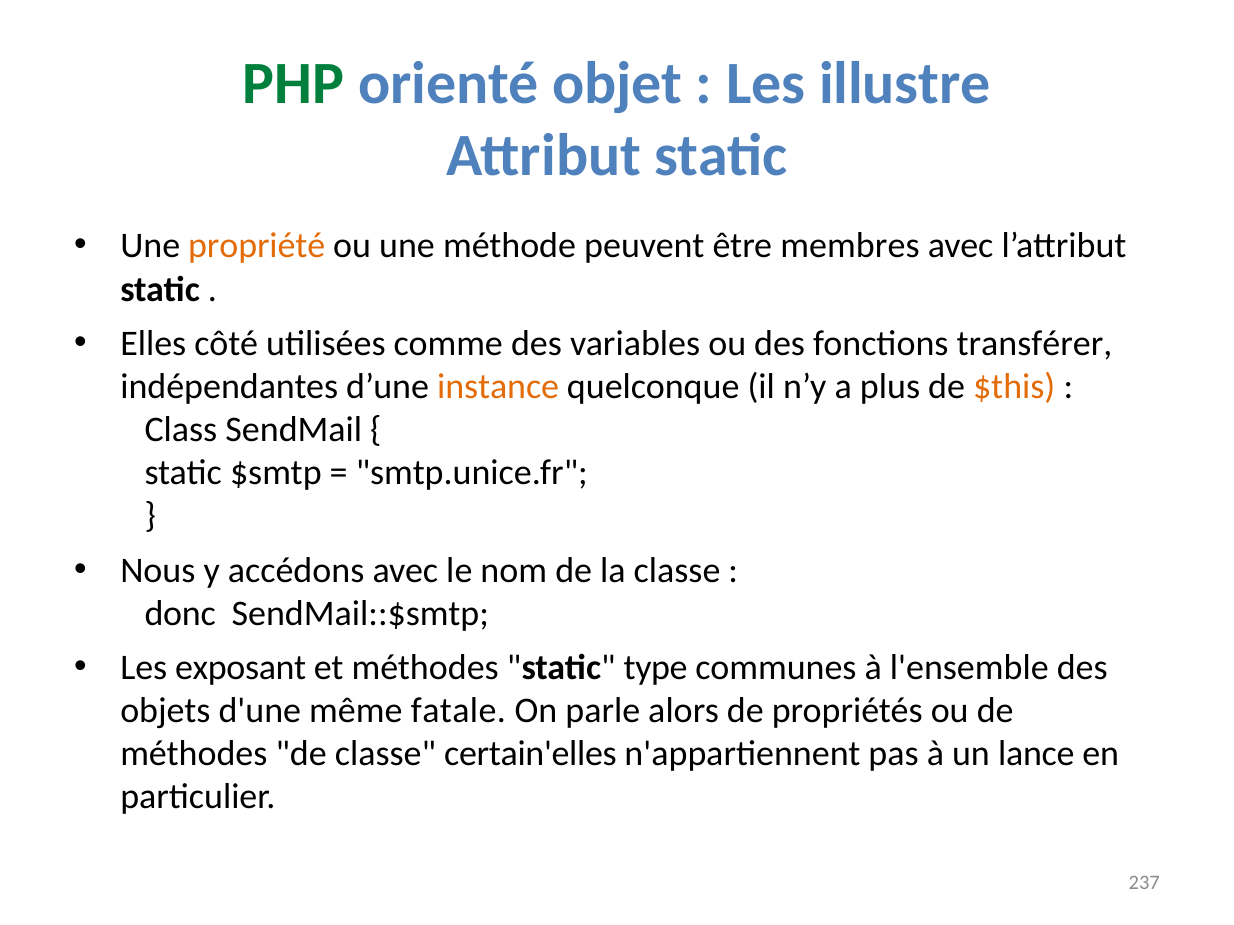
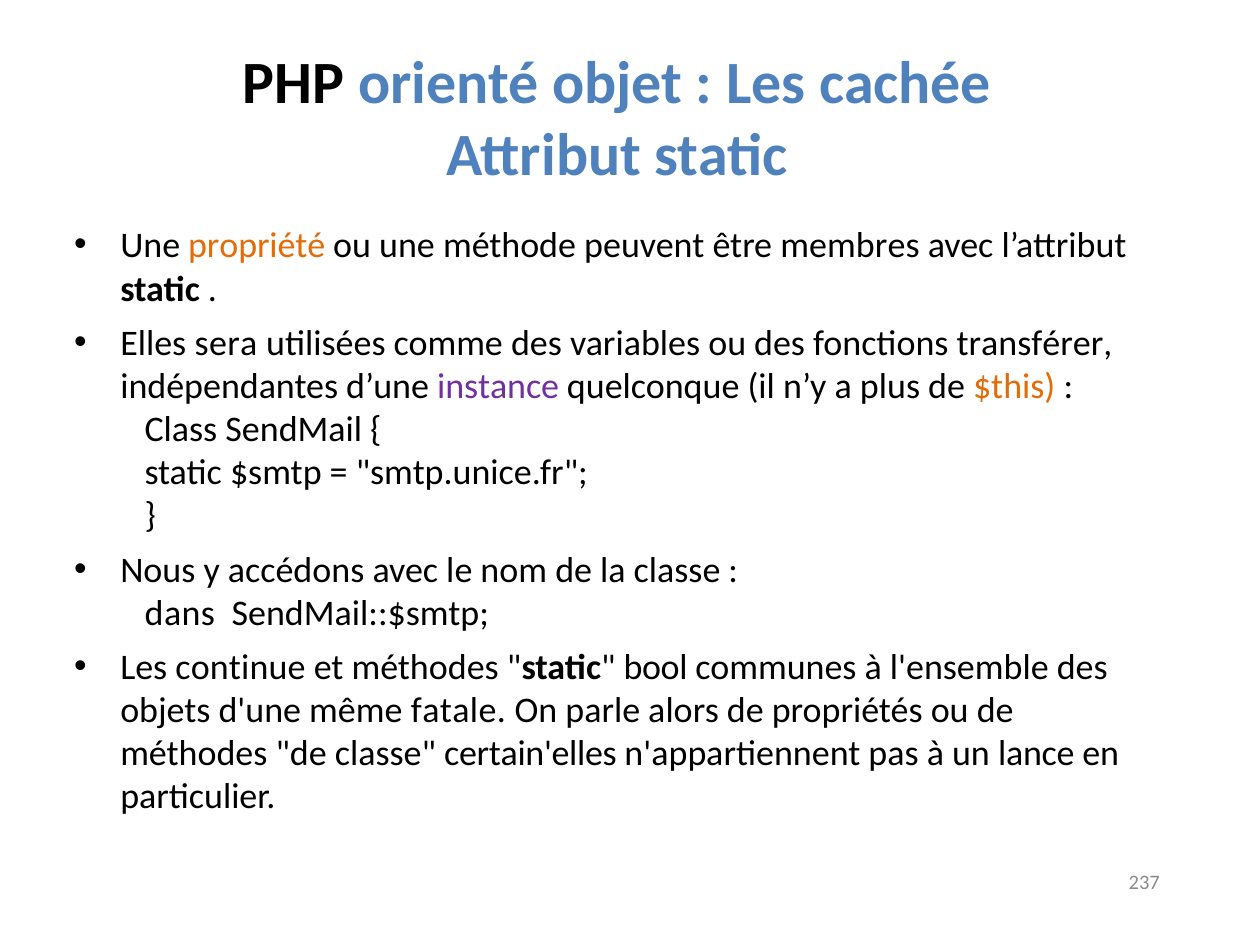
PHP colour: green -> black (294, 83)
illustre: illustre -> cachée (905, 83)
côté: côté -> sera (226, 344)
instance colour: orange -> purple (498, 387)
donc: donc -> dans (180, 614)
exposant: exposant -> continue (240, 668)
type: type -> bool (656, 668)
